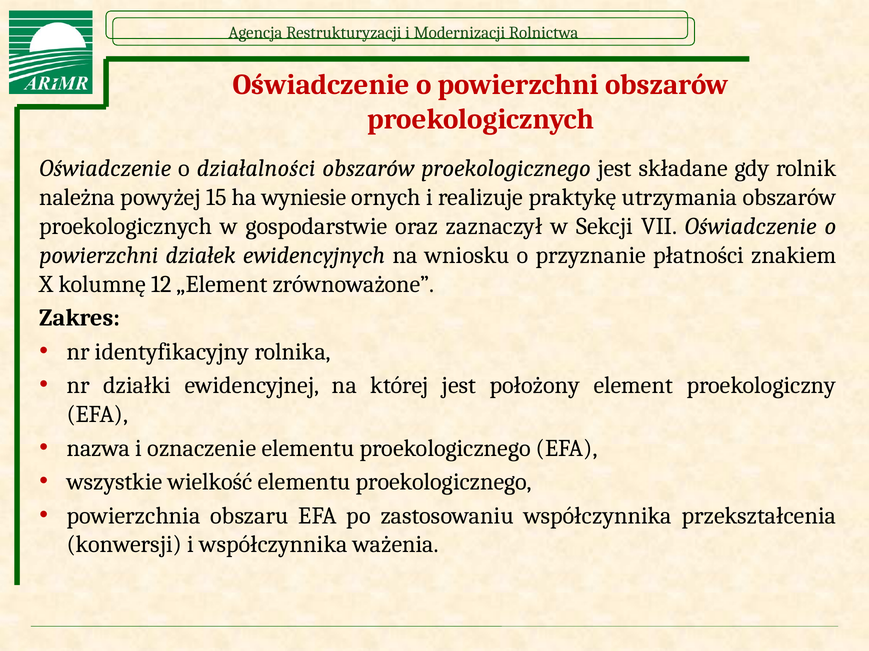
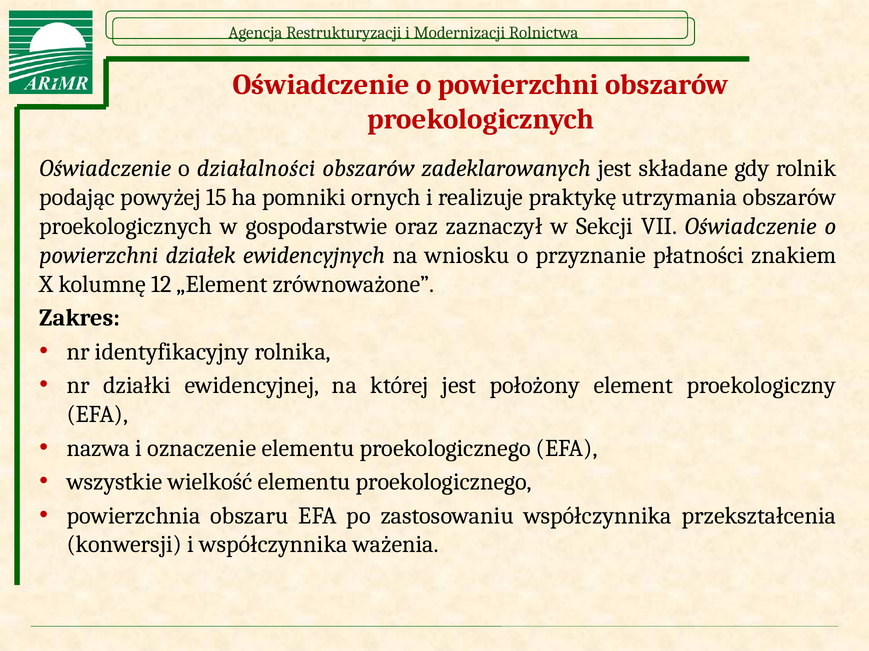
obszarów proekologicznego: proekologicznego -> zadeklarowanych (506, 168)
należna: należna -> podając (77, 197)
wyniesie: wyniesie -> pomniki (304, 197)
